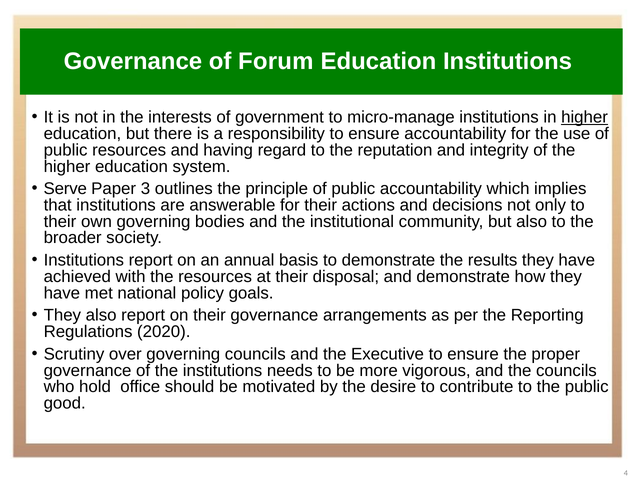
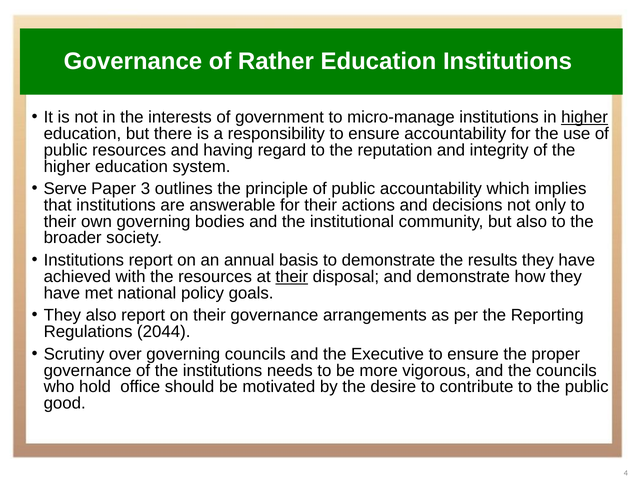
Forum: Forum -> Rather (276, 61)
their underline: none -> present (292, 277)
2020: 2020 -> 2044 (164, 332)
